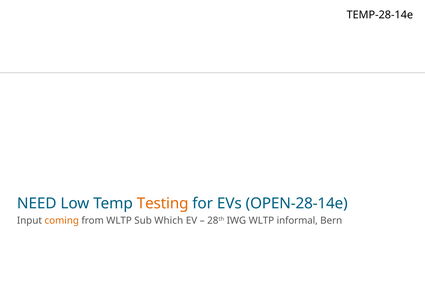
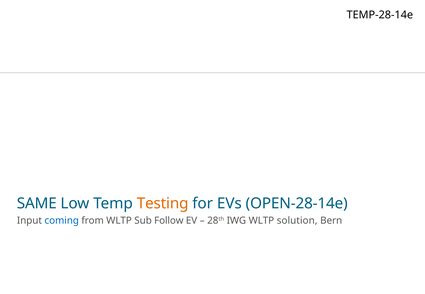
NEED: NEED -> SAME (37, 204)
coming colour: orange -> blue (62, 221)
Which: Which -> Follow (169, 221)
informal: informal -> solution (297, 221)
